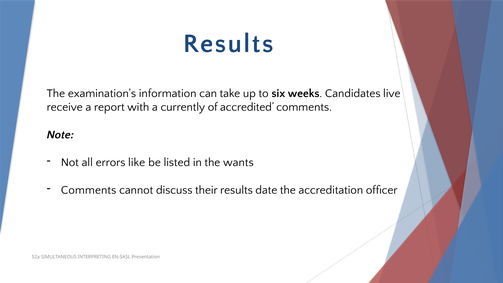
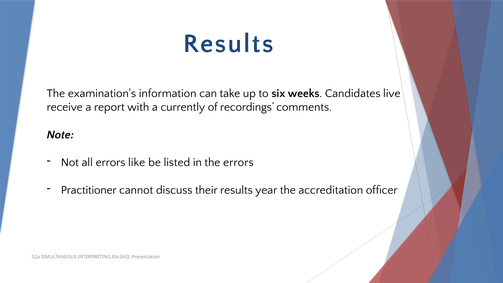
accredited: accredited -> recordings (247, 107)
the wants: wants -> errors (238, 162)
Comments: Comments -> Practitioner (89, 190)
date: date -> year (266, 190)
